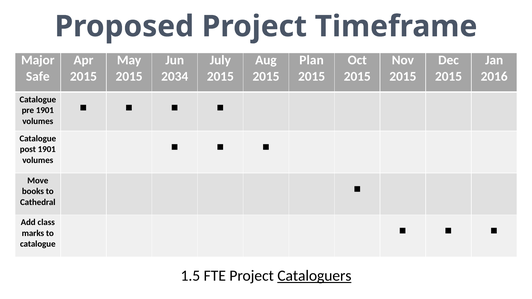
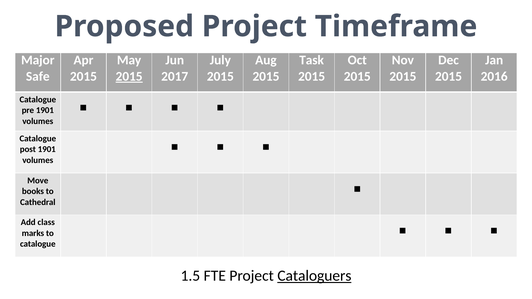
Plan: Plan -> Task (312, 60)
2015 underline: none -> present (129, 77)
2034: 2034 -> 2017 (175, 77)
